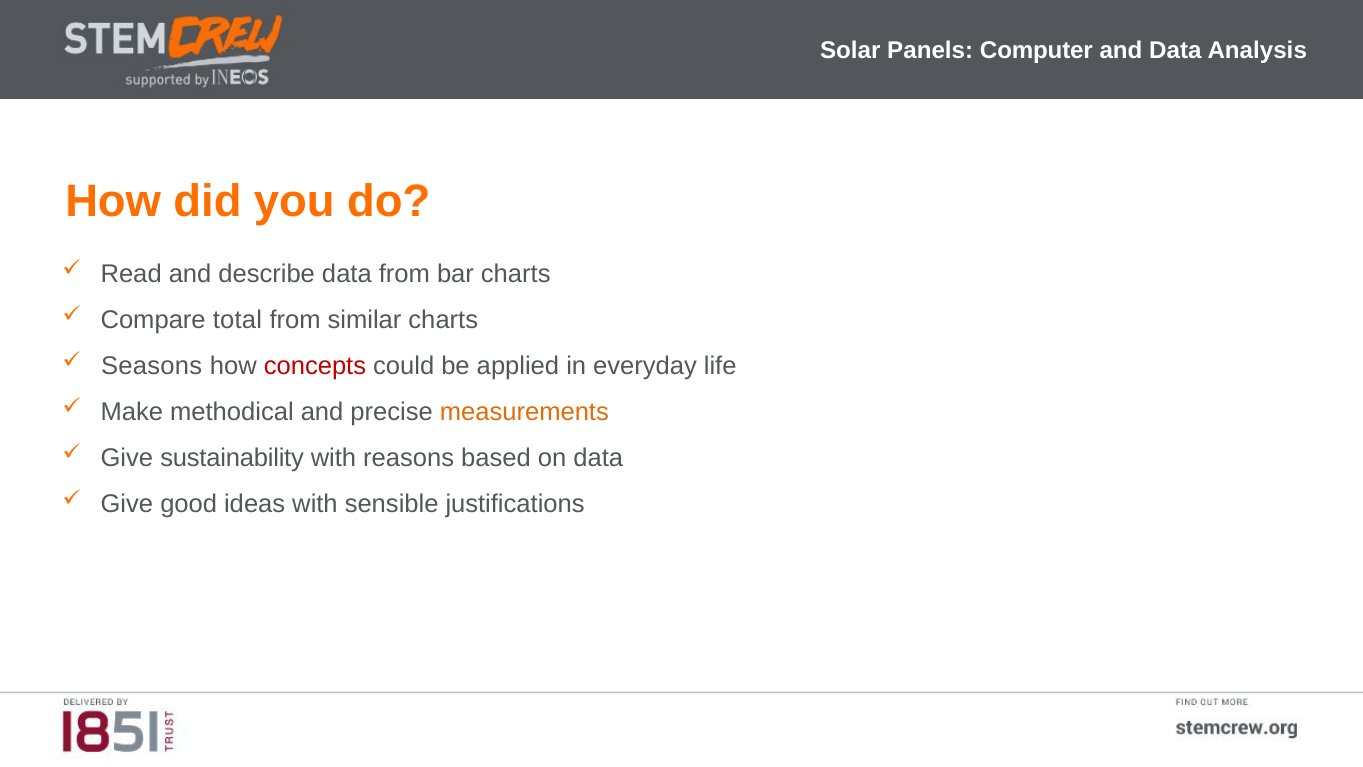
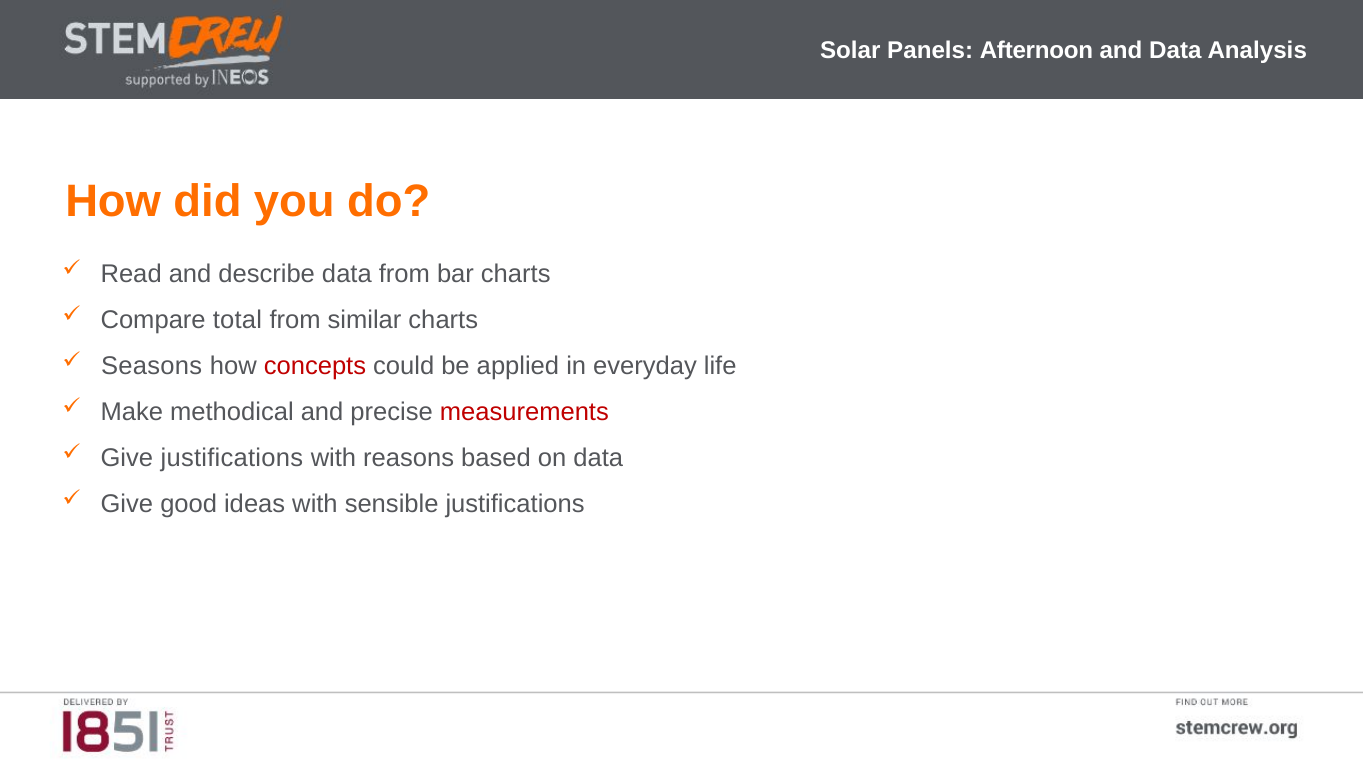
Computer: Computer -> Afternoon (1036, 51)
measurements colour: orange -> red (524, 412)
Give sustainability: sustainability -> justifications (232, 458)
